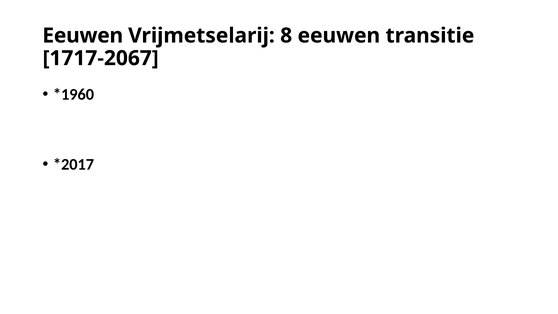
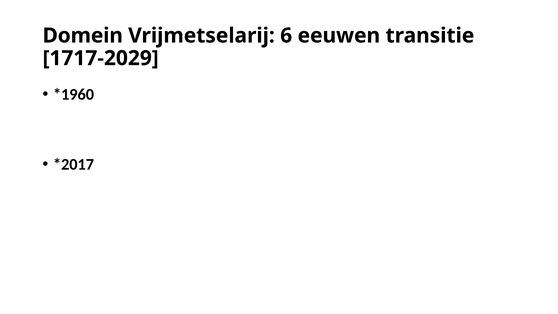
Eeuwen: Eeuwen -> Domein (83, 36)
8: 8 -> 6 (286, 36)
1717-2067: 1717-2067 -> 1717-2029 (101, 58)
